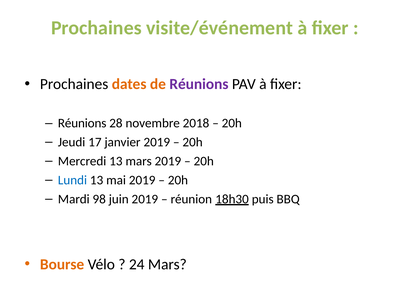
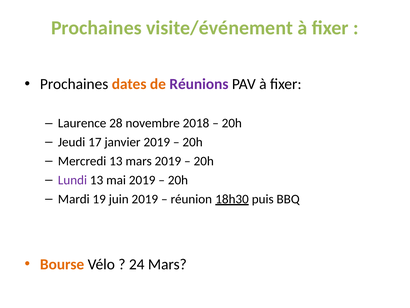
Réunions: Réunions -> Laurence (82, 123)
Lundi colour: blue -> purple (72, 180)
98: 98 -> 19 (99, 199)
